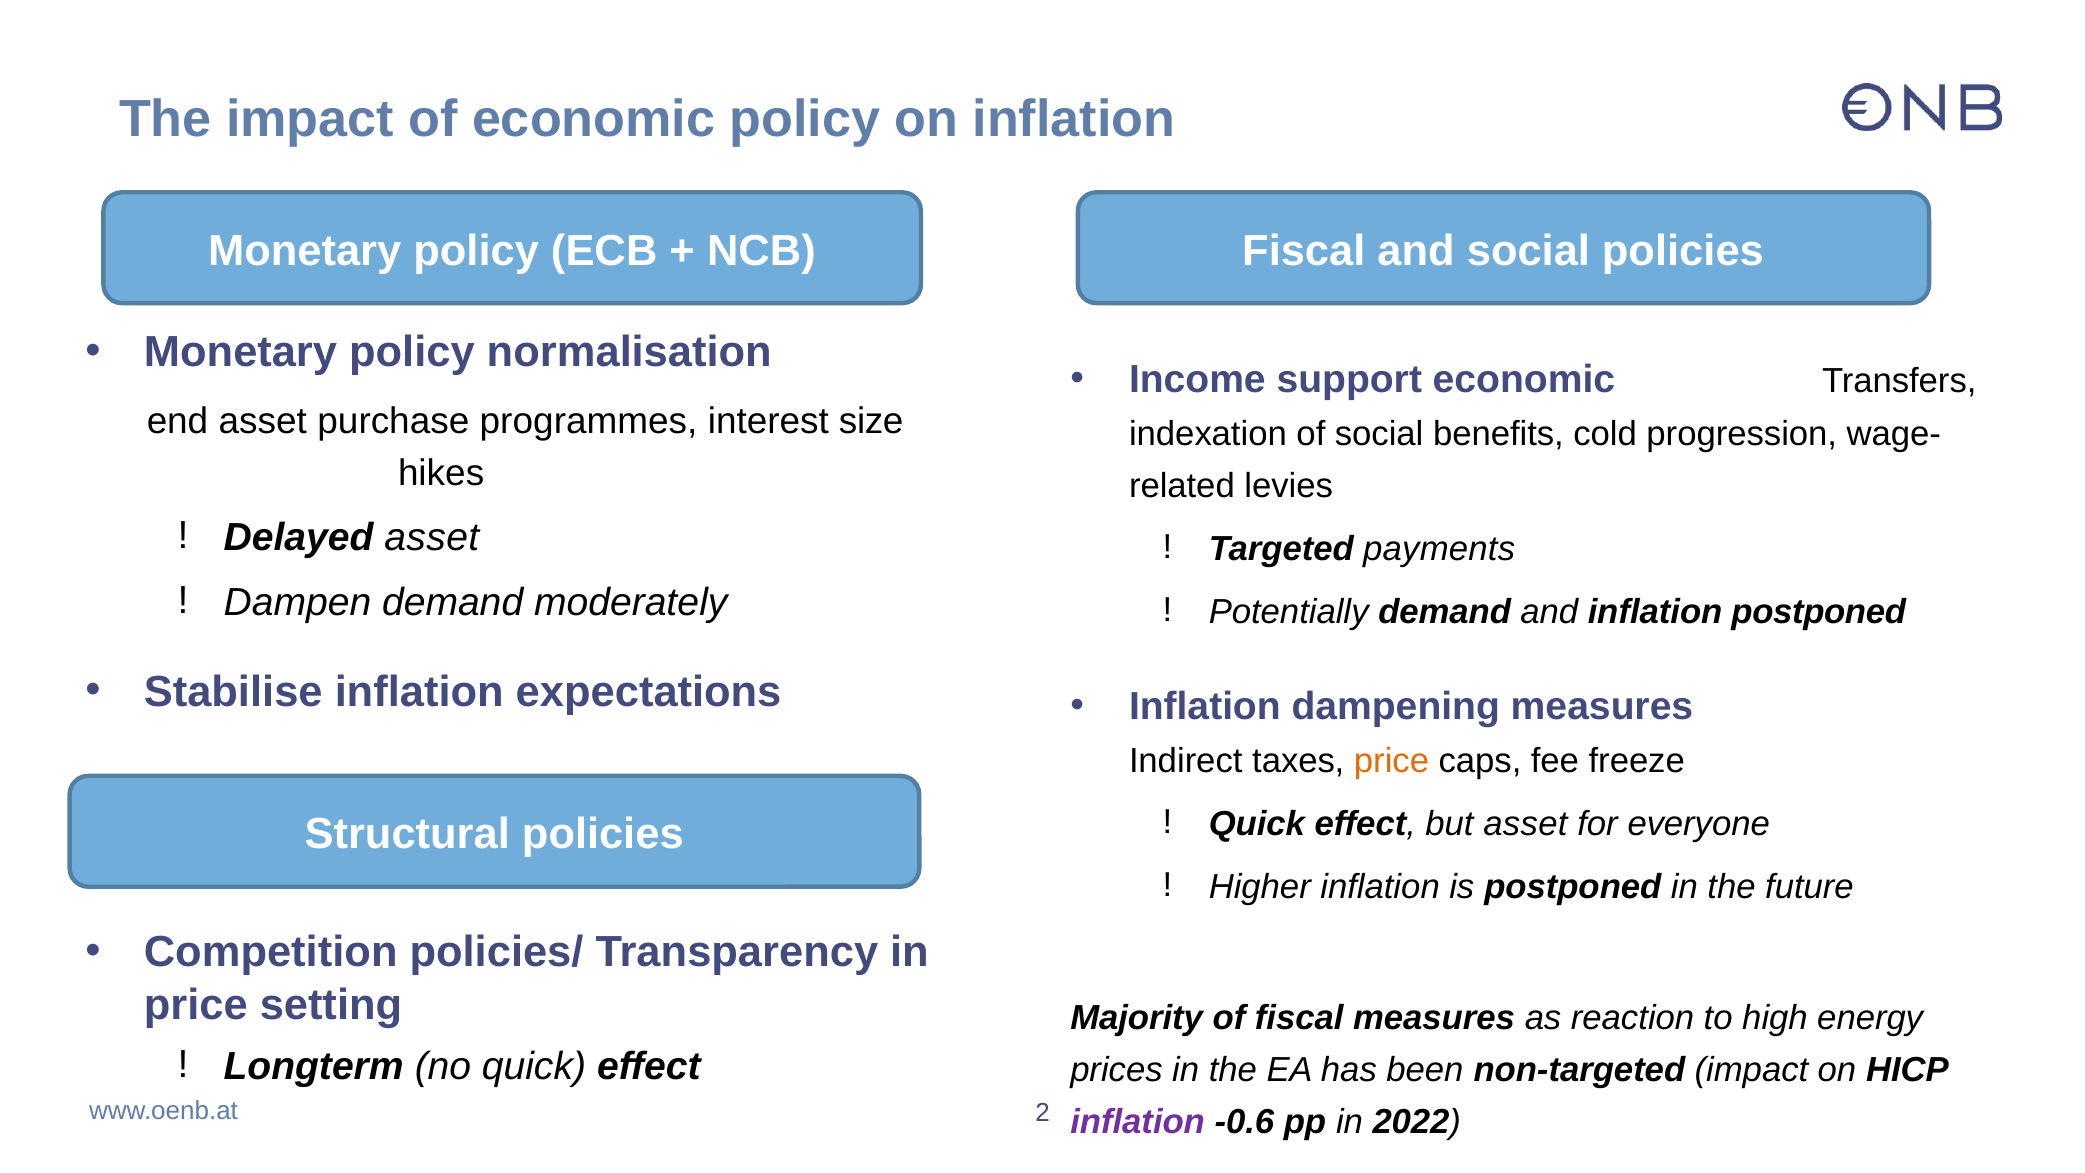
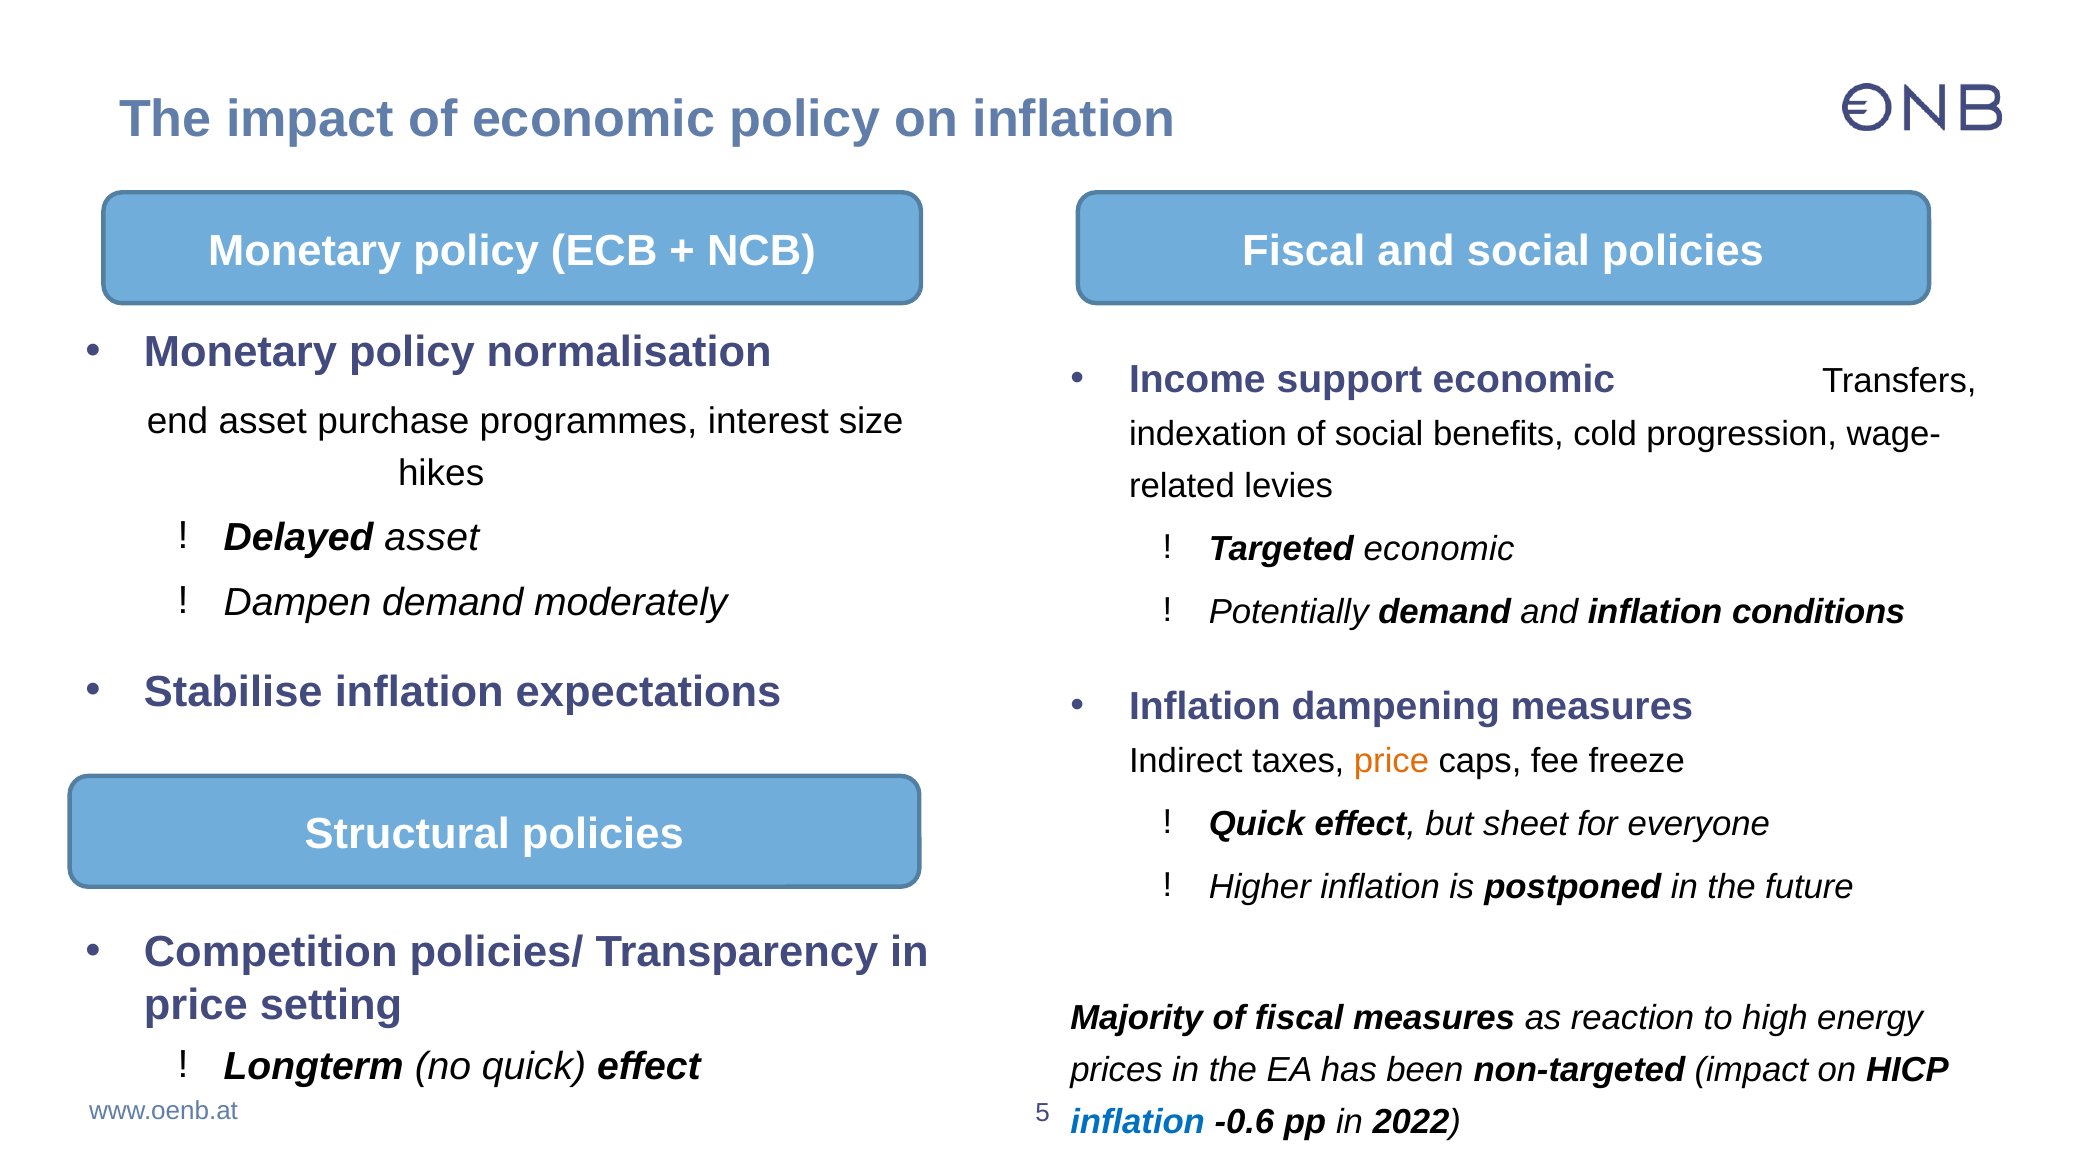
Targeted payments: payments -> economic (1439, 549)
inflation postponed: postponed -> conditions (1819, 612)
but asset: asset -> sheet (1526, 824)
2: 2 -> 5 (1043, 1112)
inflation colour: purple -> blue (1138, 1122)
